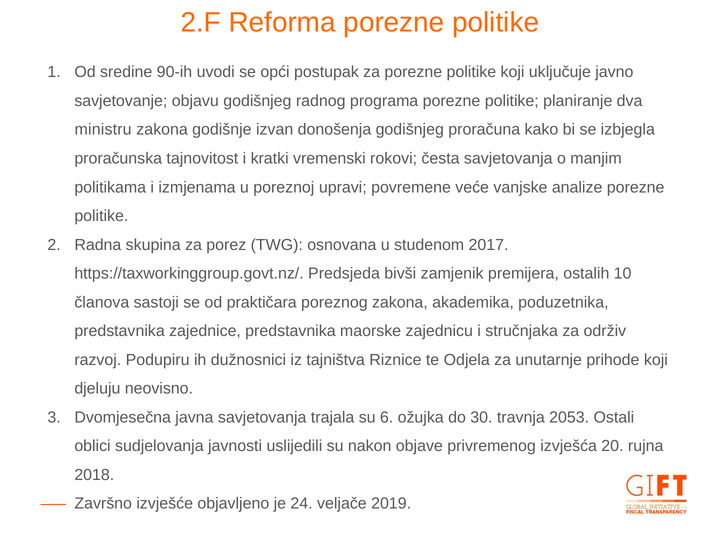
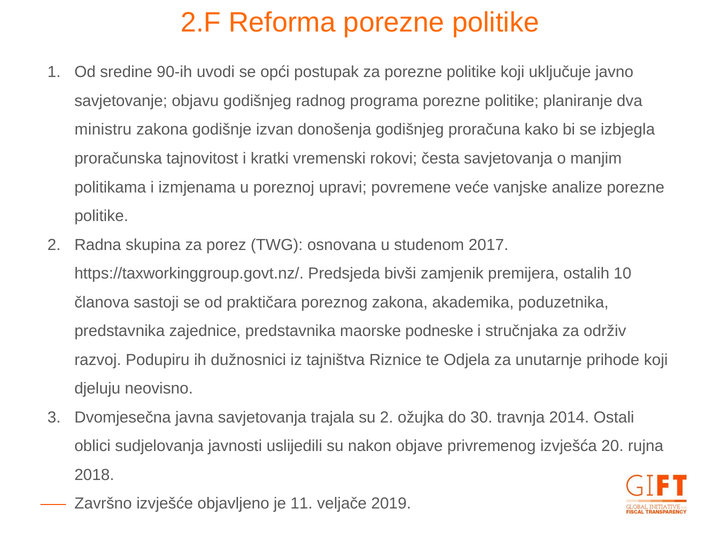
zajednicu: zajednicu -> podneske (439, 331)
su 6: 6 -> 2 (387, 417)
2053: 2053 -> 2014 (569, 417)
24: 24 -> 11 (302, 504)
